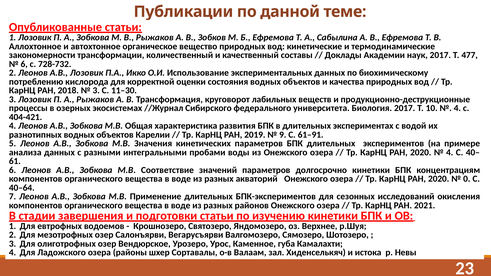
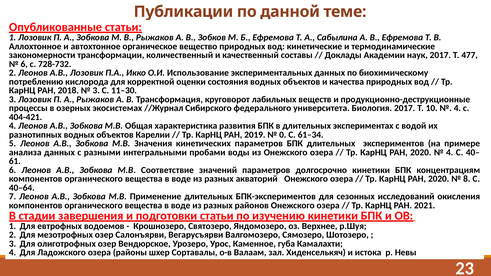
9: 9 -> 0 (283, 135)
61–91: 61–91 -> 61–34 (311, 135)
0: 0 -> 8 (467, 179)
